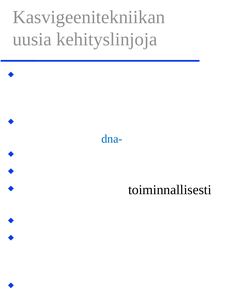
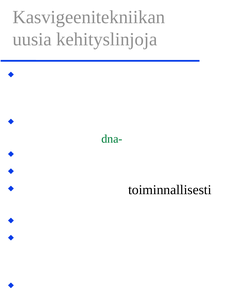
dna- colour: blue -> green (112, 139)
